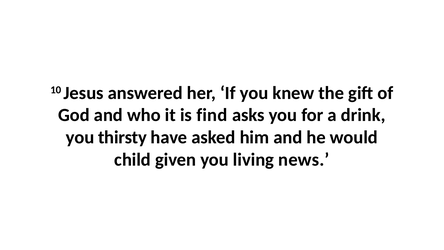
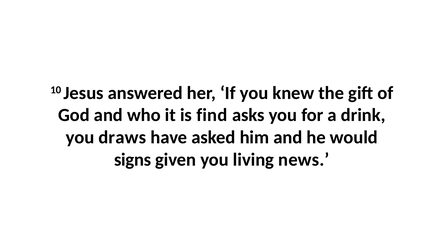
thirsty: thirsty -> draws (122, 137)
child: child -> signs (133, 159)
